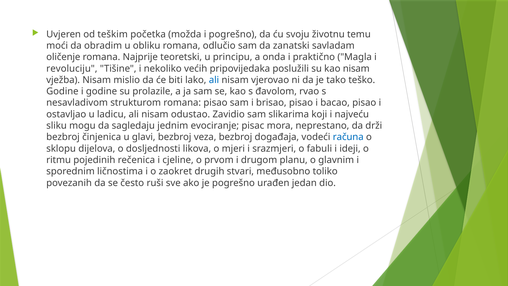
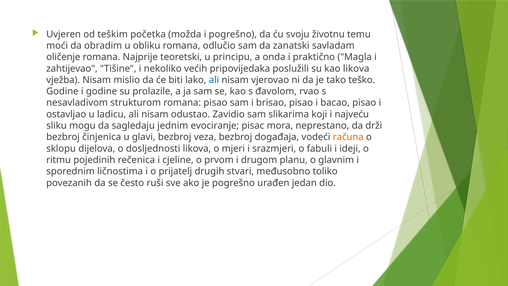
revoluciju: revoluciju -> zahtijevao (72, 68)
kao nisam: nisam -> likova (356, 68)
računa colour: blue -> orange (348, 137)
zaokret: zaokret -> prijatelj (175, 171)
